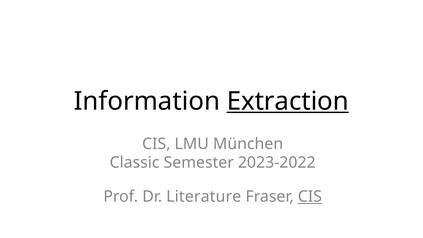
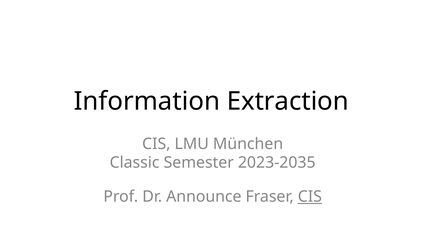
Extraction underline: present -> none (288, 101)
2023-2022: 2023-2022 -> 2023-2035 (277, 163)
Literature: Literature -> Announce (204, 197)
